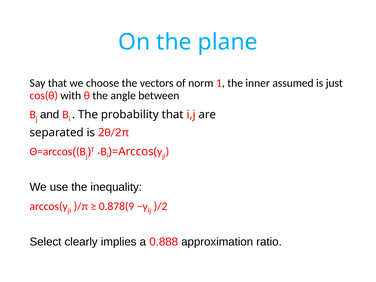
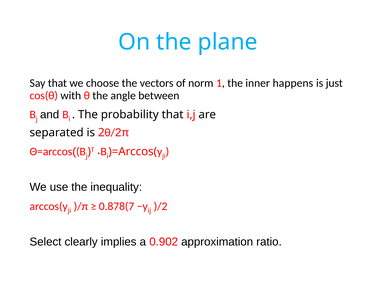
assumed: assumed -> happens (293, 83)
0.878(9: 0.878(9 -> 0.878(7 (117, 206)
0.888: 0.888 -> 0.902 (164, 242)
